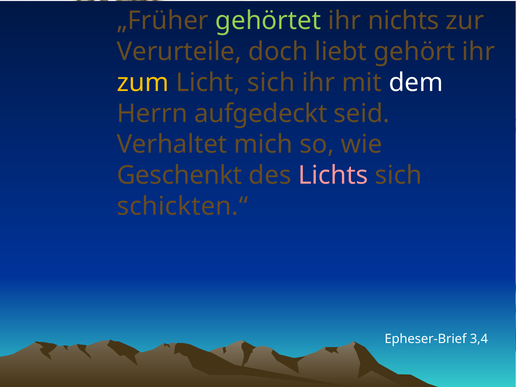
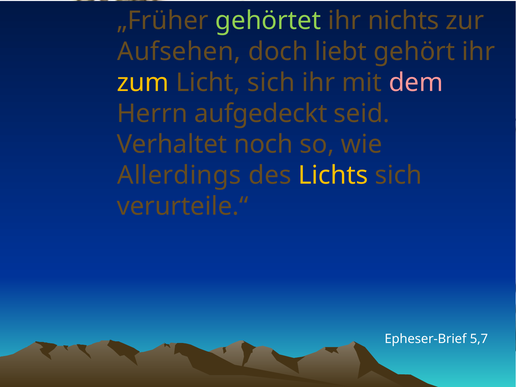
Verurteile: Verurteile -> Aufsehen (179, 52)
dem colour: white -> pink (416, 83)
mich: mich -> noch (263, 144)
Geschenkt: Geschenkt -> Allerdings (179, 175)
Lichts colour: pink -> yellow (333, 175)
schickten.“: schickten.“ -> verurteile.“ (183, 206)
3,4: 3,4 -> 5,7 (479, 339)
